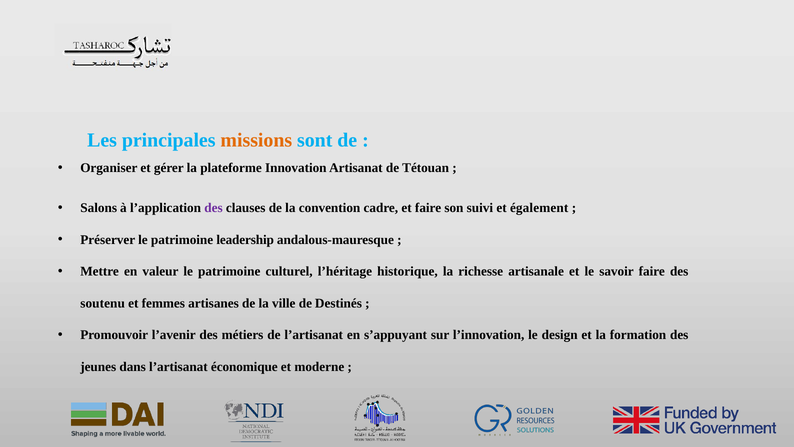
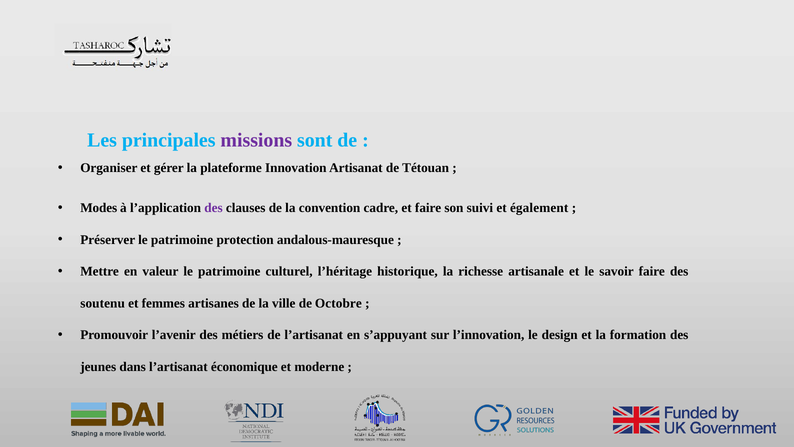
missions colour: orange -> purple (256, 140)
Salons: Salons -> Modes (99, 208)
leadership: leadership -> protection (245, 240)
Destinés: Destinés -> Octobre (338, 303)
